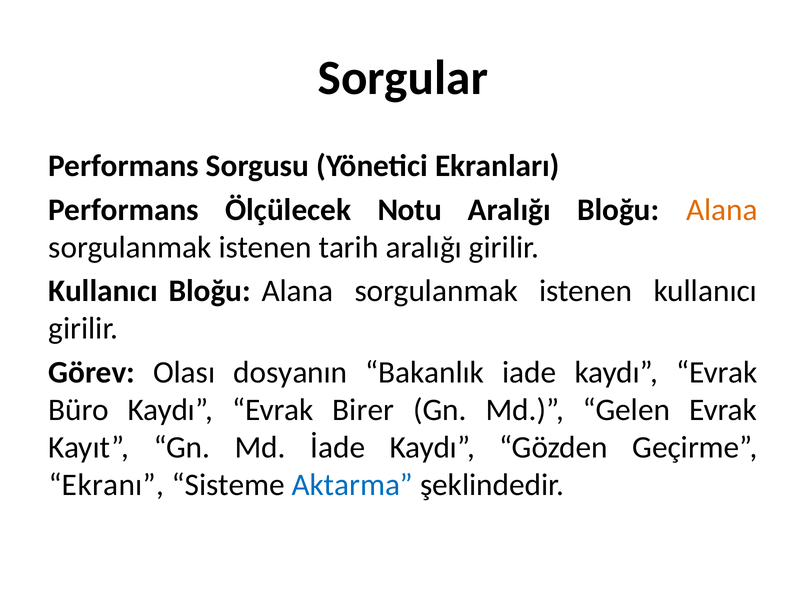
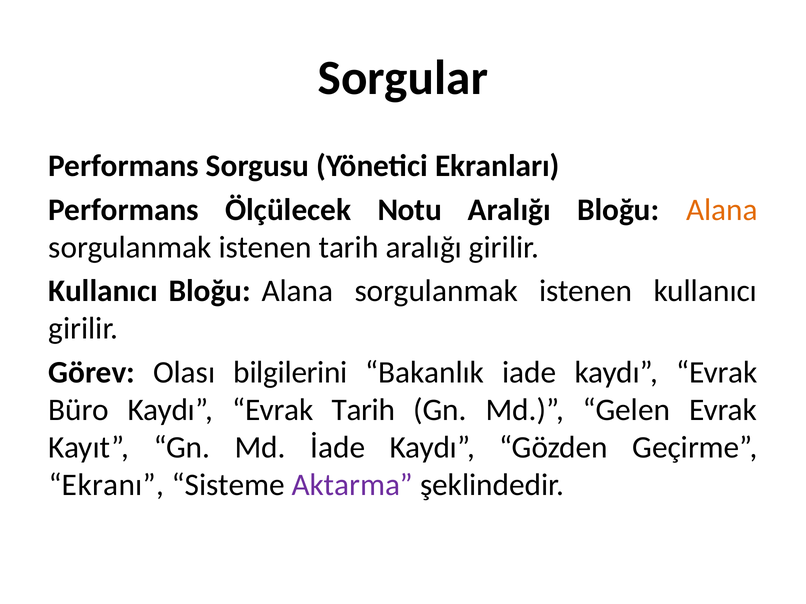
dosyanın: dosyanın -> bilgilerini (291, 373)
Evrak Birer: Birer -> Tarih (363, 410)
Aktarma colour: blue -> purple (352, 485)
